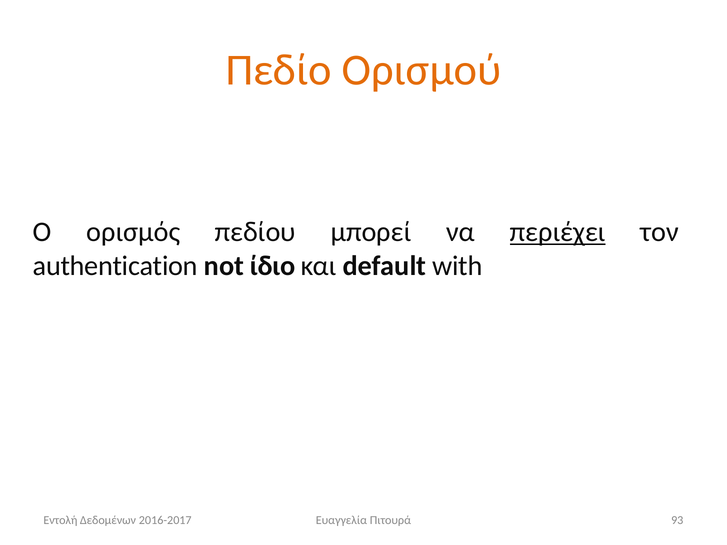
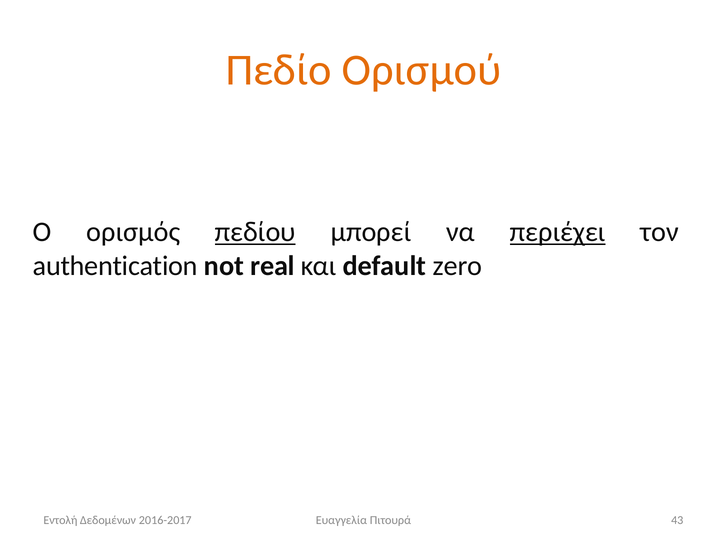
πεδίου underline: none -> present (255, 232)
ίδιο: ίδιο -> real (272, 266)
with: with -> zero (457, 266)
93: 93 -> 43 (677, 521)
